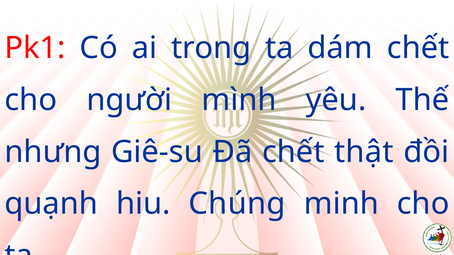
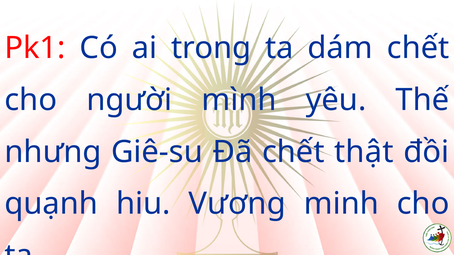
Chúng: Chúng -> Vương (237, 204)
